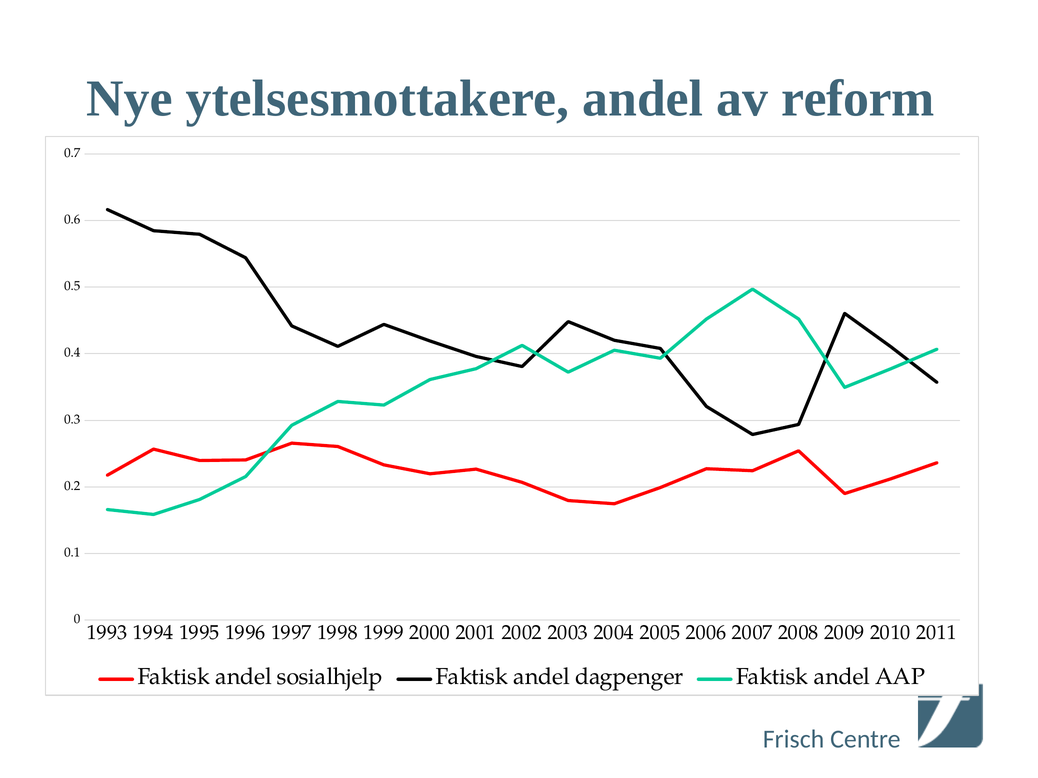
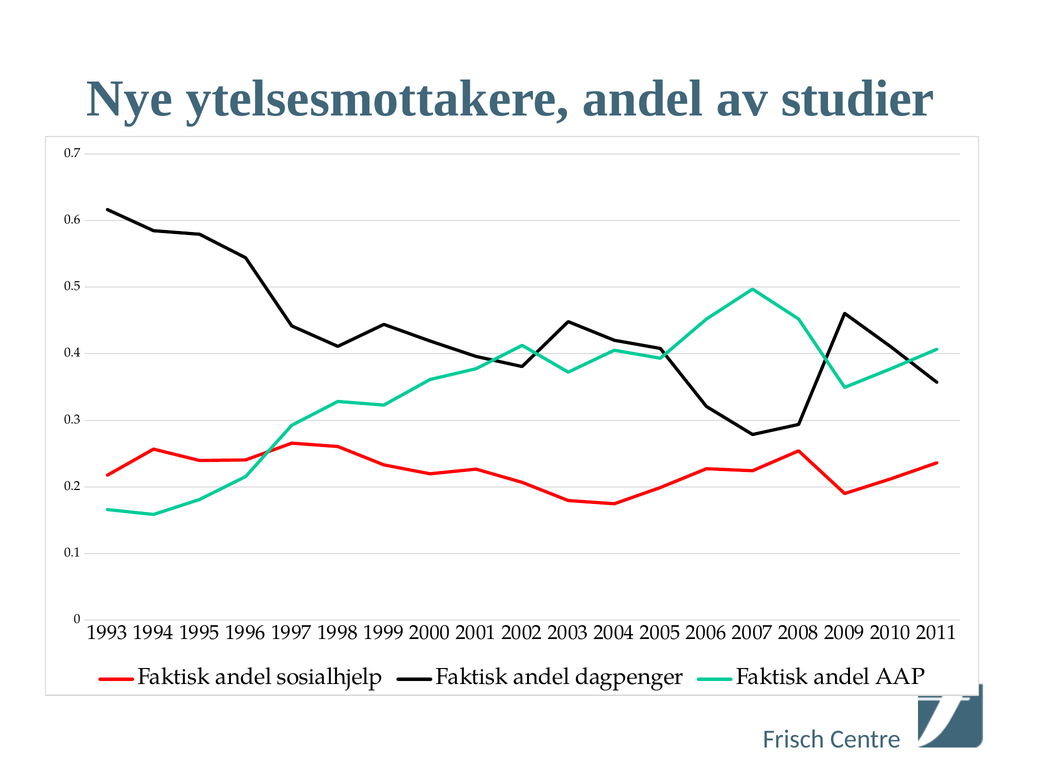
reform: reform -> studier (858, 99)
